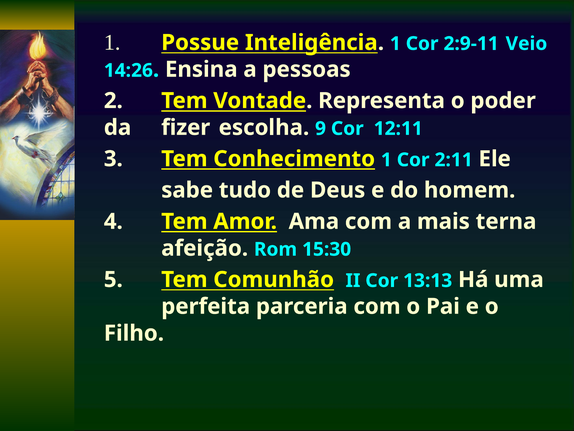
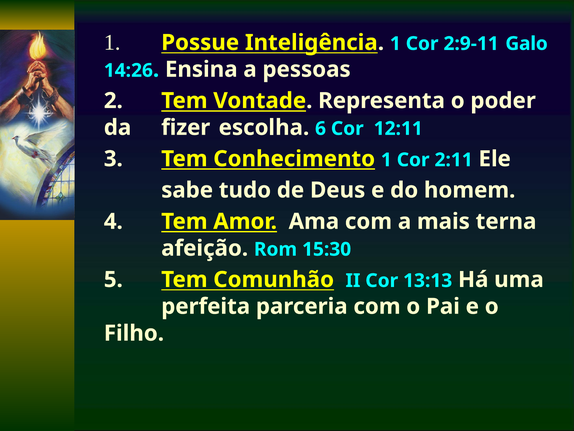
Veio: Veio -> Galo (527, 44)
9: 9 -> 6 (321, 128)
